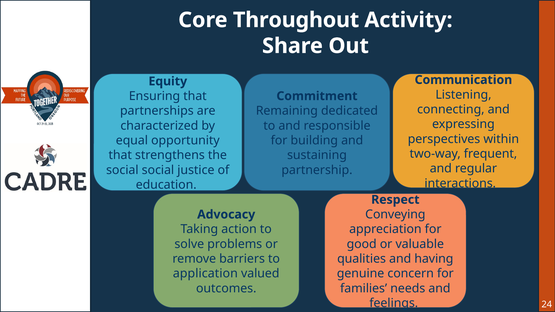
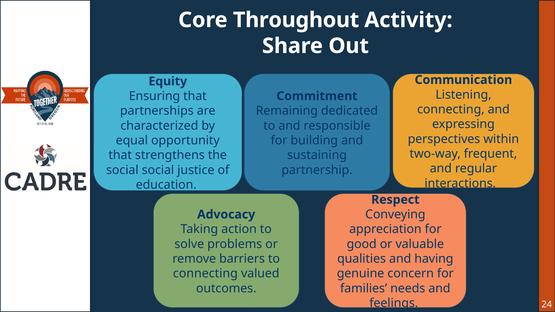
application: application -> connecting (205, 274)
